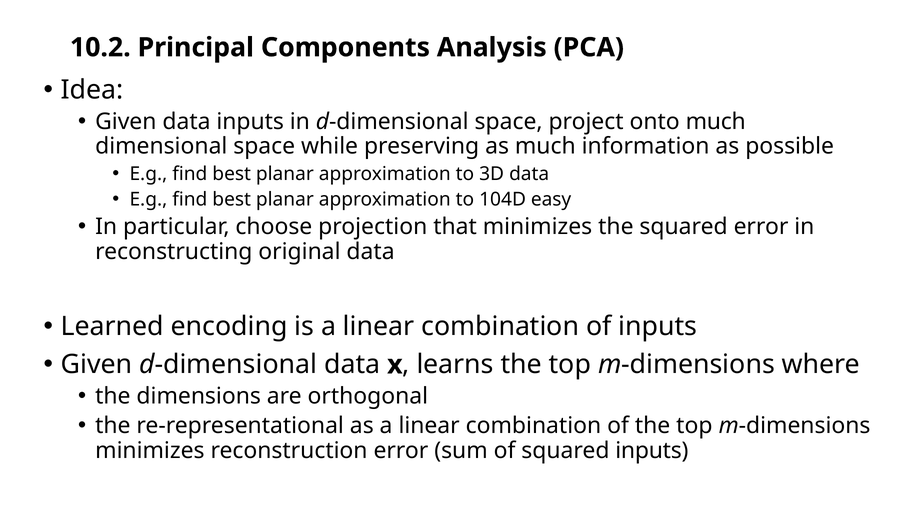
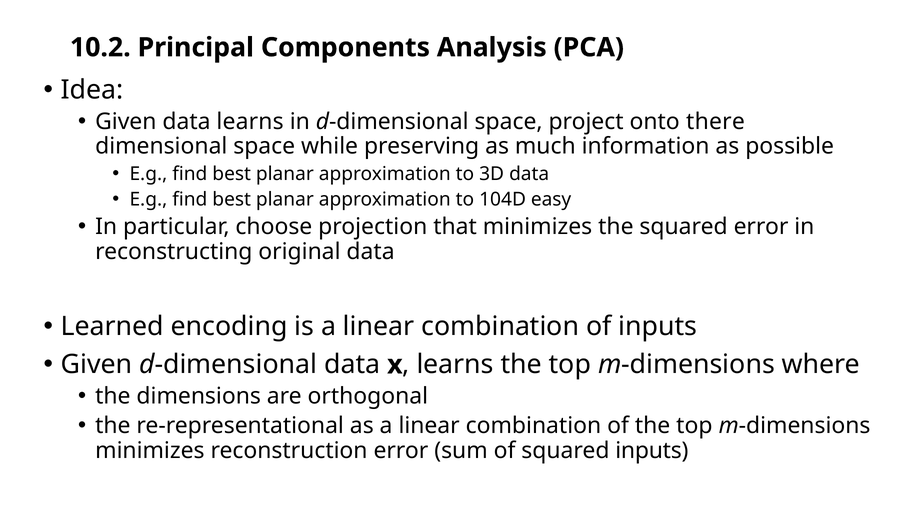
data inputs: inputs -> learns (250, 122)
onto much: much -> there (715, 122)
